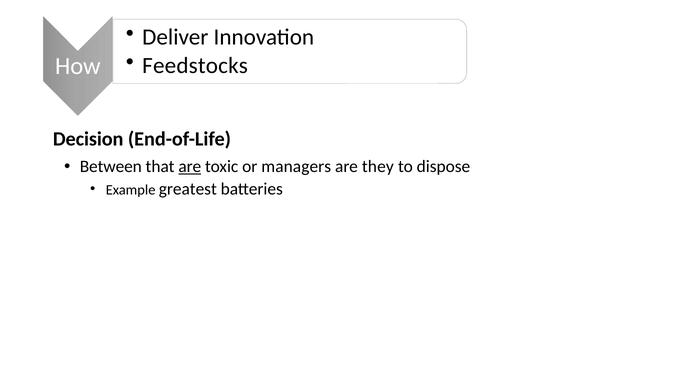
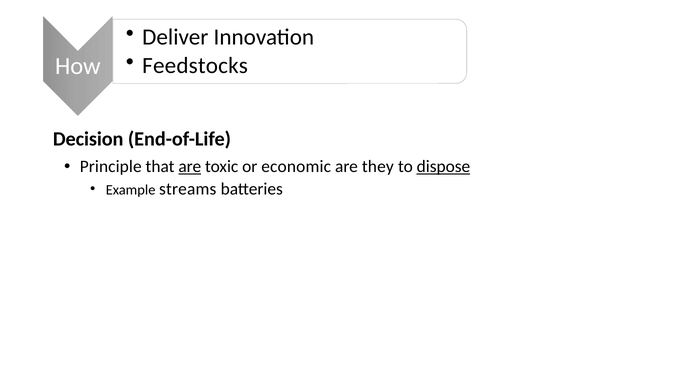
Between: Between -> Principle (111, 166)
managers: managers -> economic (296, 166)
dispose underline: none -> present (443, 166)
greatest: greatest -> streams (188, 189)
